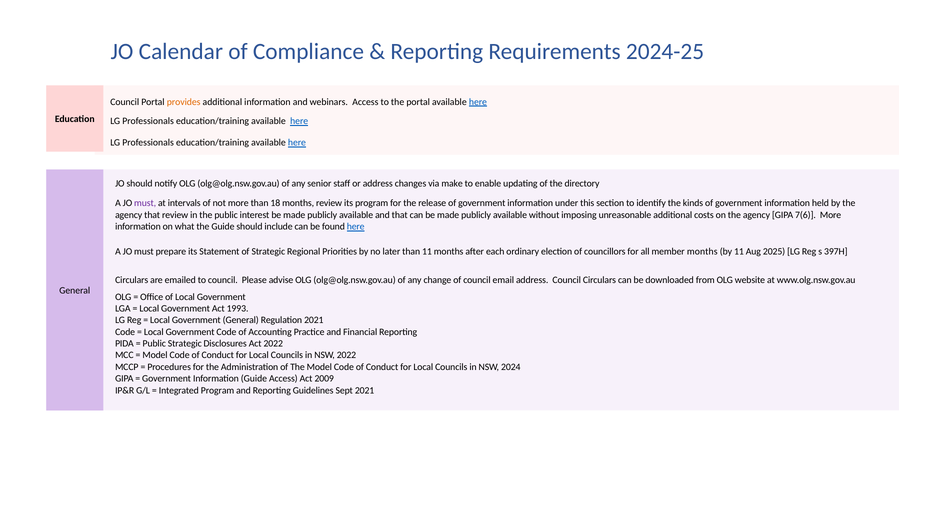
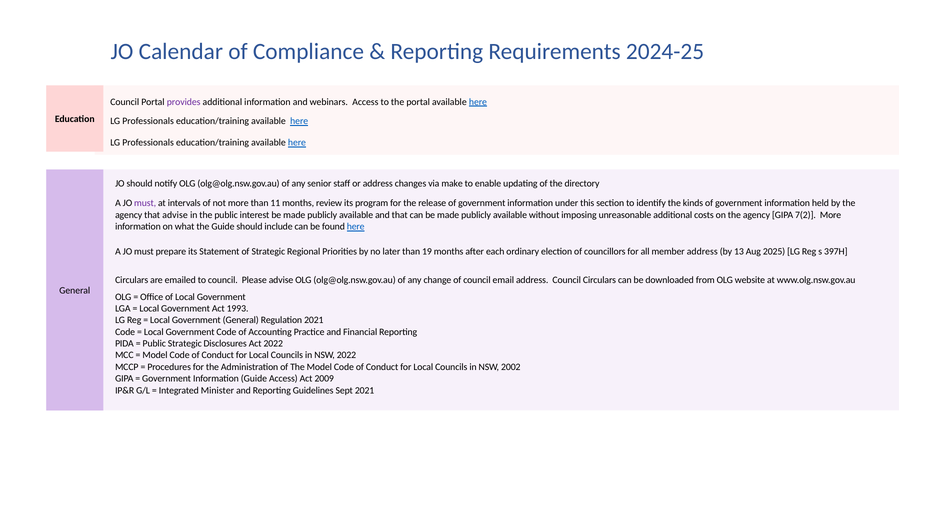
provides colour: orange -> purple (184, 102)
18: 18 -> 11 (275, 203)
that review: review -> advise (175, 215)
7(6: 7(6 -> 7(2 (805, 215)
than 11: 11 -> 19 (427, 251)
member months: months -> address (702, 251)
by 11: 11 -> 13 (739, 251)
2024: 2024 -> 2002 (511, 367)
Integrated Program: Program -> Minister (217, 390)
